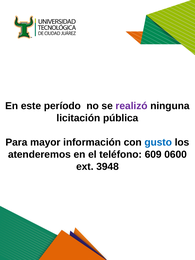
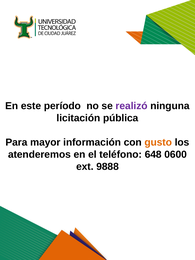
gusto colour: blue -> orange (158, 142)
609: 609 -> 648 (153, 154)
3948: 3948 -> 9888 (108, 167)
